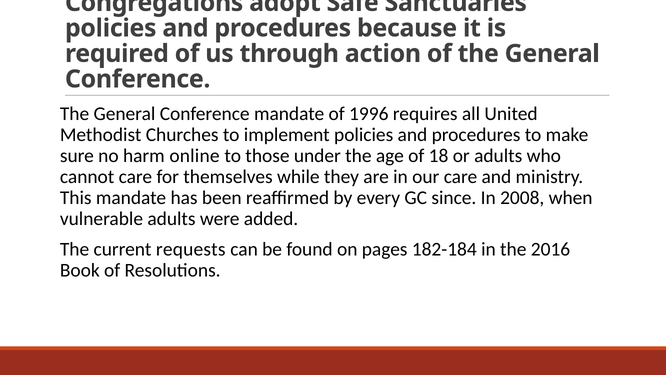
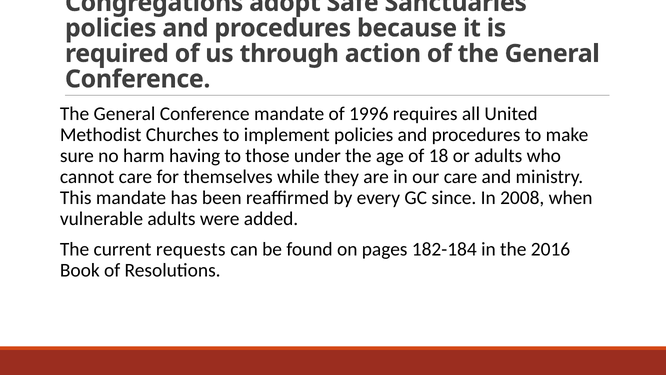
online: online -> having (195, 156)
